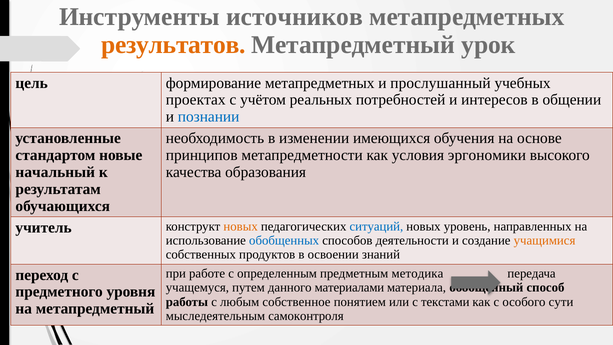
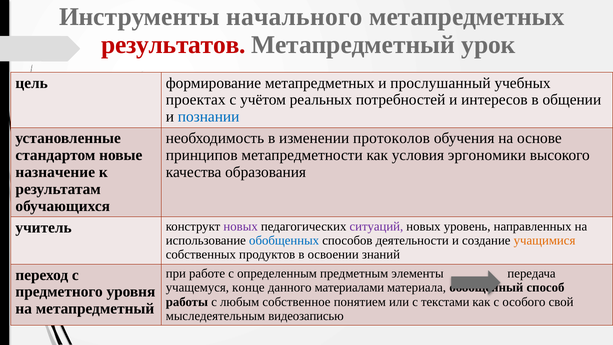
источников: источников -> начального (294, 17)
результатов colour: orange -> red (173, 45)
имеющихся: имеющихся -> протоколов (391, 138)
начальный: начальный -> назначение (55, 172)
новых colour: orange -> purple (241, 226)
ситуаций colour: blue -> purple (376, 226)
методика: методика -> элементы (418, 273)
путем: путем -> конце (248, 288)
сути: сути -> свой (561, 302)
самоконтроля: самоконтроля -> видеозаписью (306, 316)
